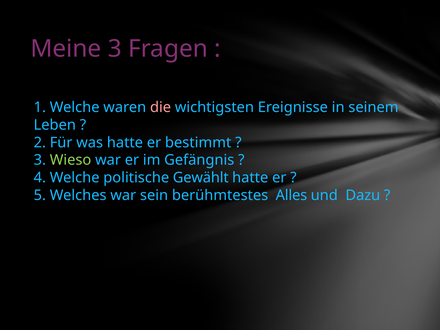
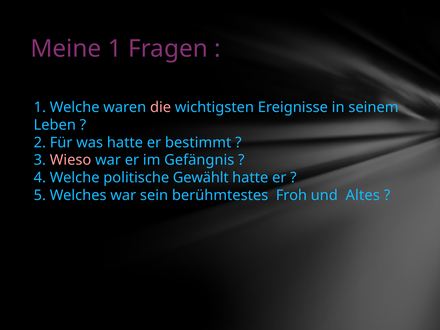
Meine 3: 3 -> 1 (115, 49)
Wieso colour: light green -> pink (71, 160)
Alles: Alles -> Froh (291, 195)
Dazu: Dazu -> Altes (363, 195)
